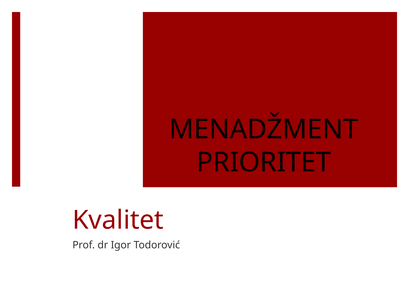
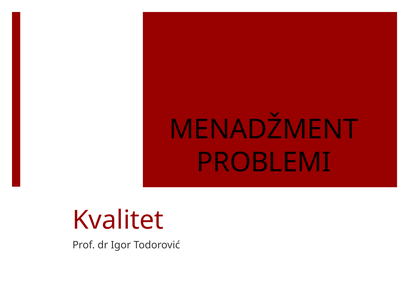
PRIORITET: PRIORITET -> PROBLEMI (264, 162)
